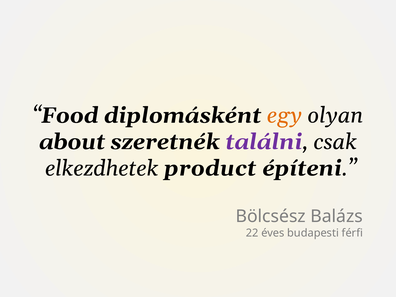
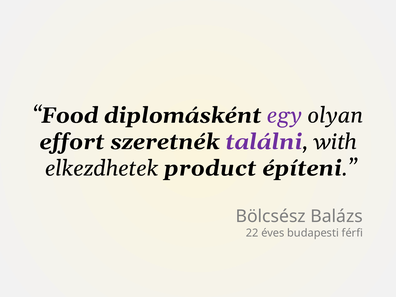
egy colour: orange -> purple (285, 115)
about: about -> effort (72, 142)
csak: csak -> with (335, 142)
